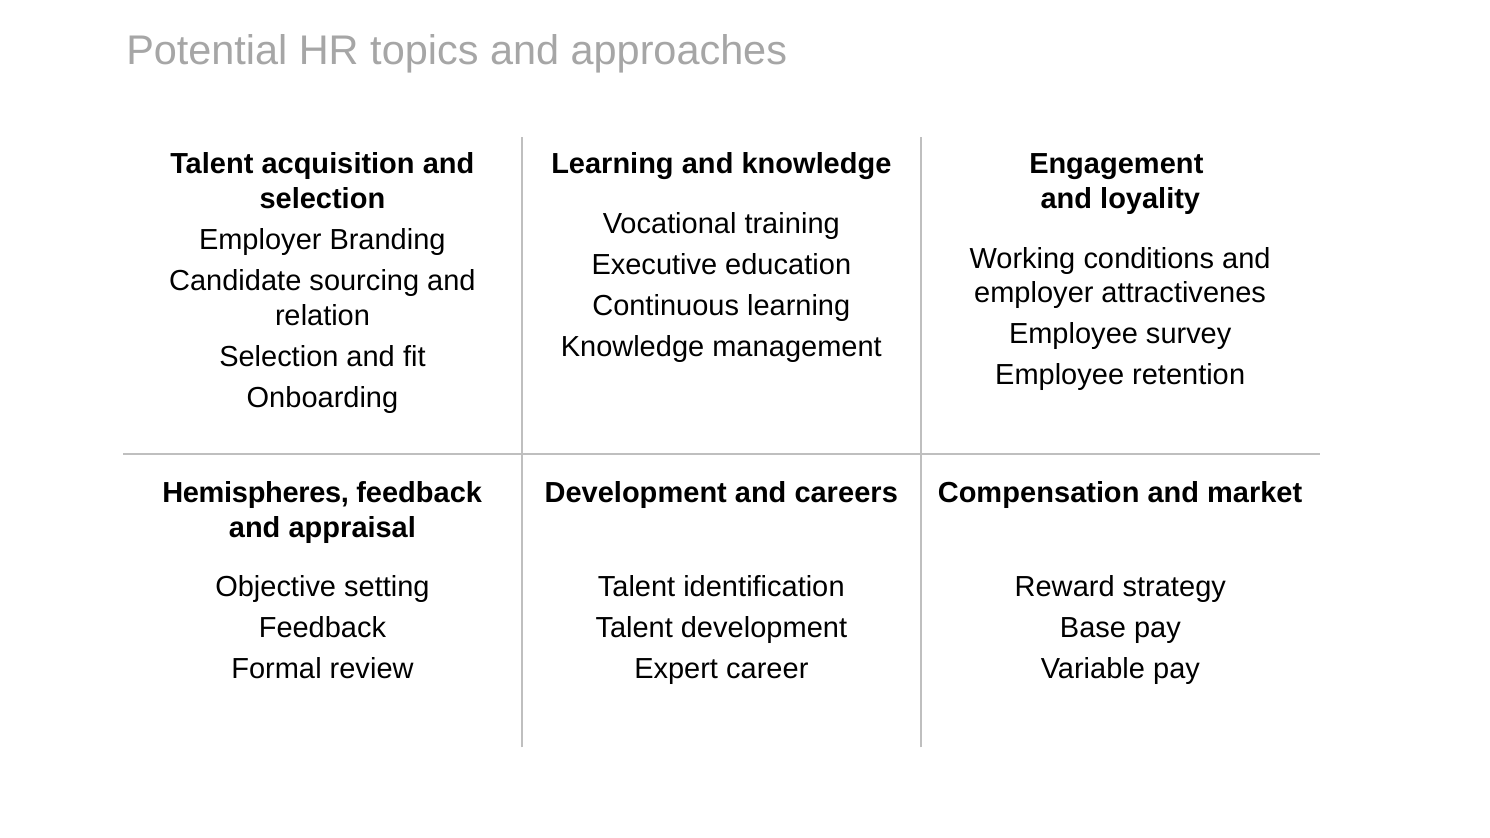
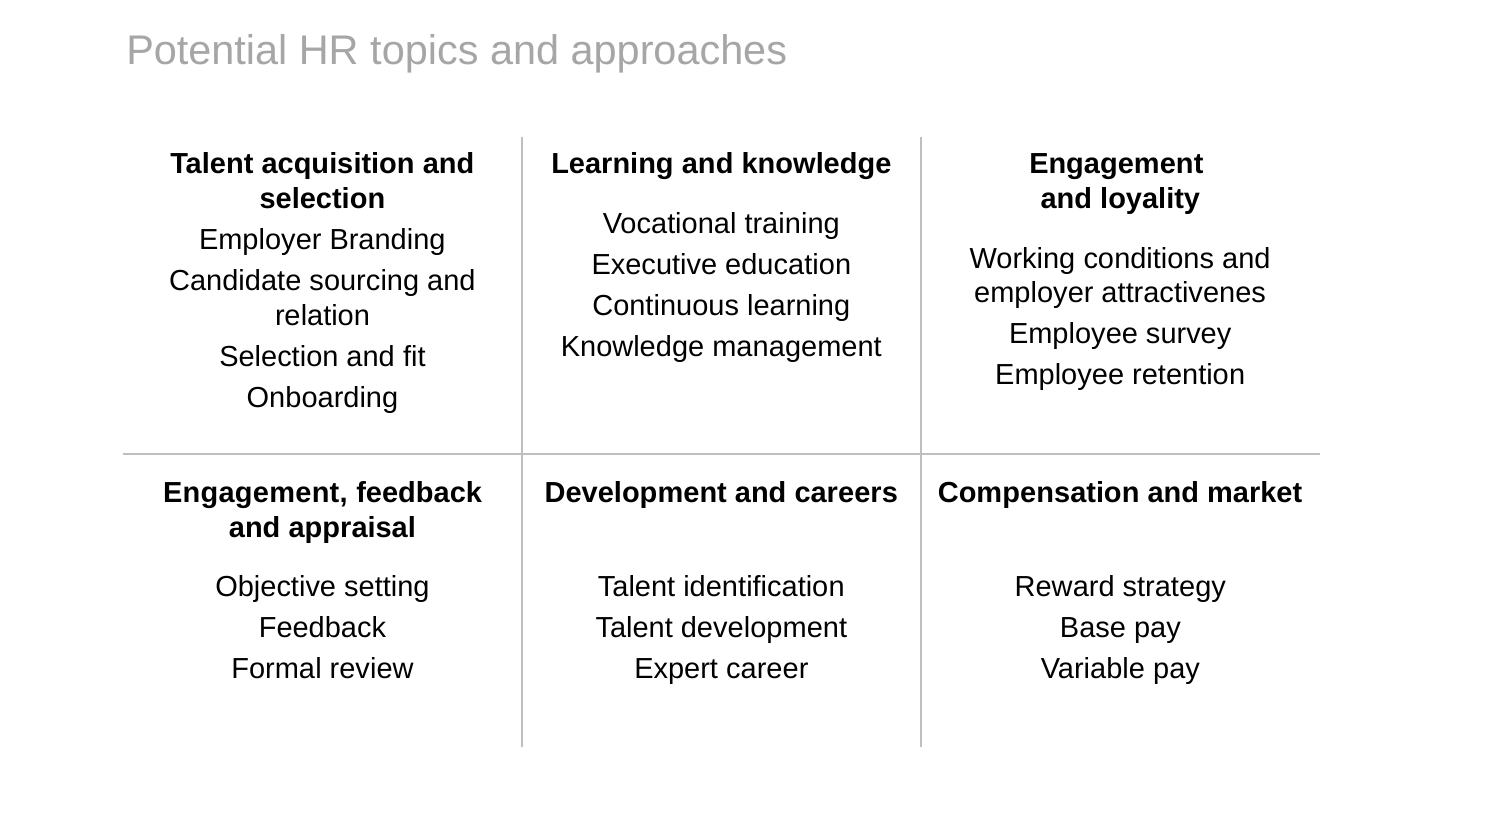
Hemispheres: Hemispheres -> Engagement (255, 493)
